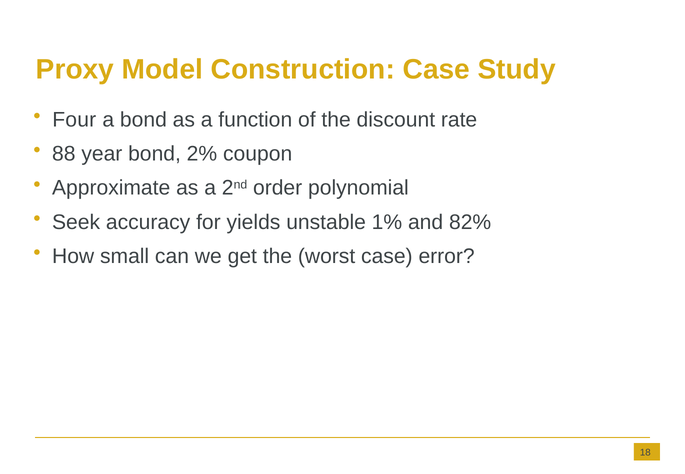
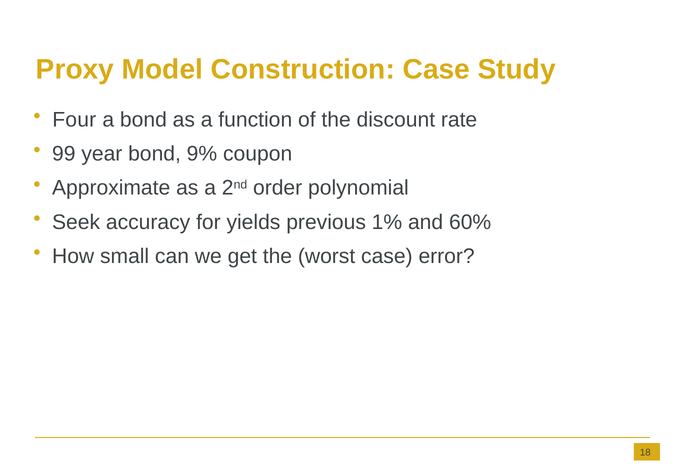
88: 88 -> 99 (64, 154)
2%: 2% -> 9% (202, 154)
unstable: unstable -> previous (326, 222)
82%: 82% -> 60% (470, 222)
